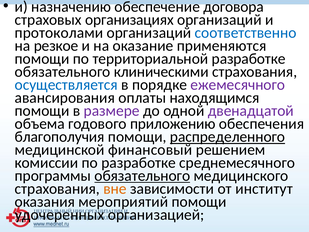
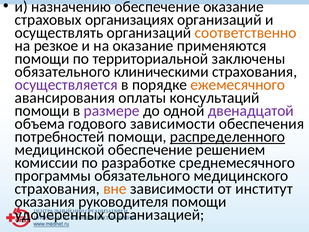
обеспечение договора: договора -> оказание (234, 7)
протоколами: протоколами -> осуществлять (59, 33)
соответственно colour: blue -> orange (246, 33)
территориальной разработке: разработке -> заключены (249, 59)
осуществляется colour: blue -> purple (66, 85)
ежемесячного colour: purple -> orange (238, 85)
находящимся: находящимся -> консультаций (214, 98)
годового приложению: приложению -> зависимости (173, 124)
благополучия: благополучия -> потребностей (60, 137)
медицинской финансовый: финансовый -> обеспечение (150, 150)
обязательного underline: present -> none (142, 176)
мероприятий: мероприятий -> руководителя (123, 202)
